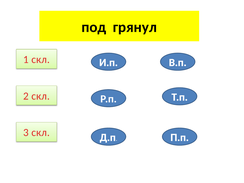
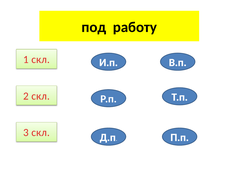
грянул: грянул -> работу (135, 27)
